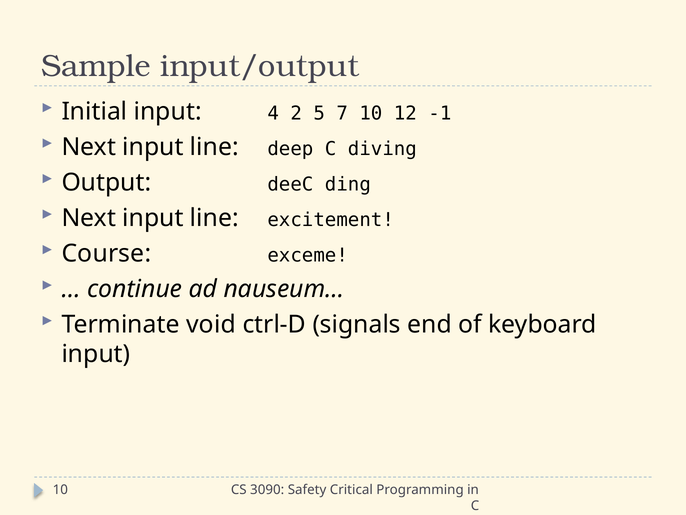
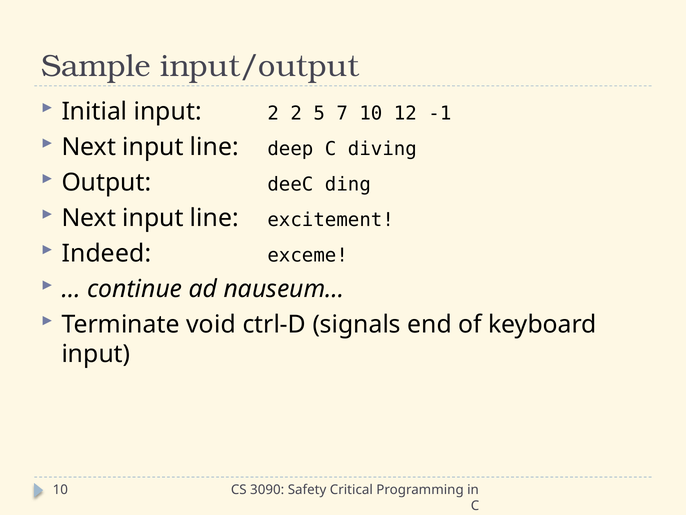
input 4: 4 -> 2 (273, 113)
Course: Course -> Indeed (106, 253)
